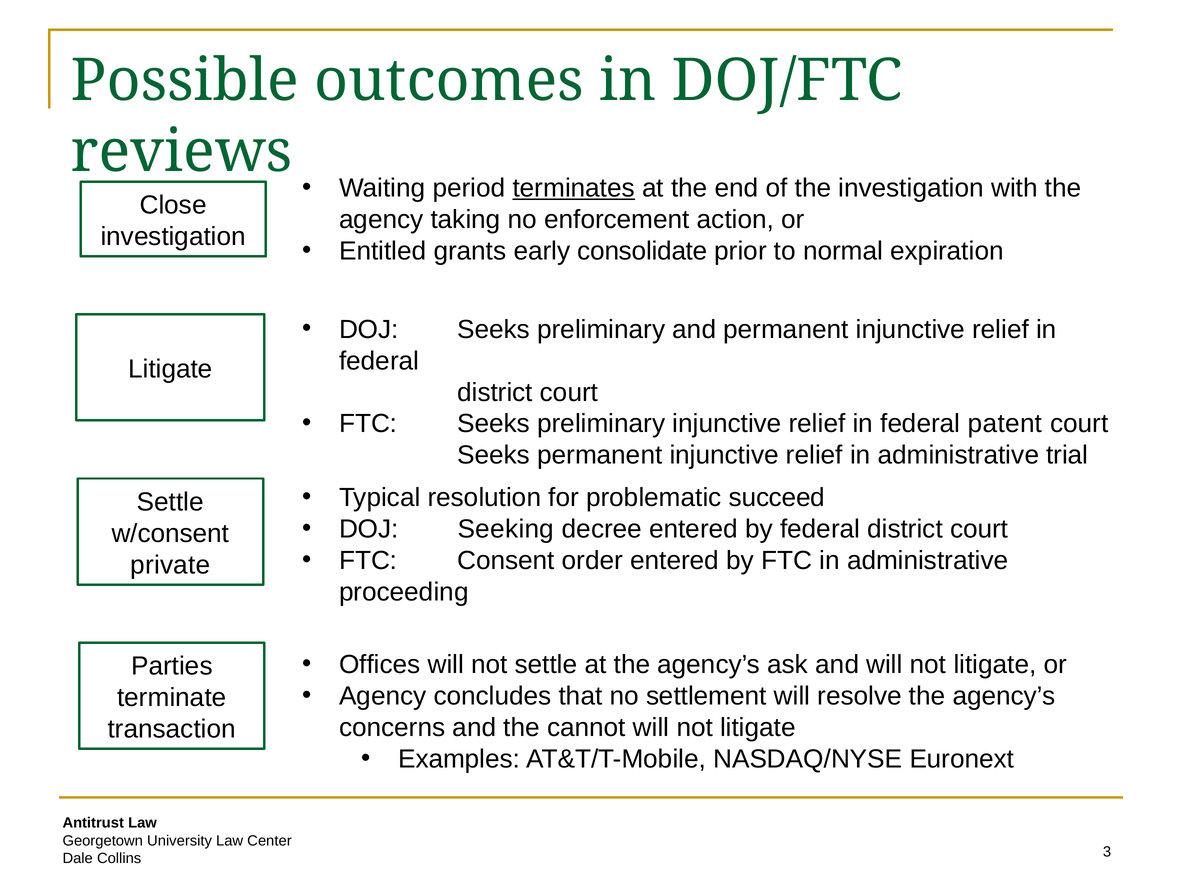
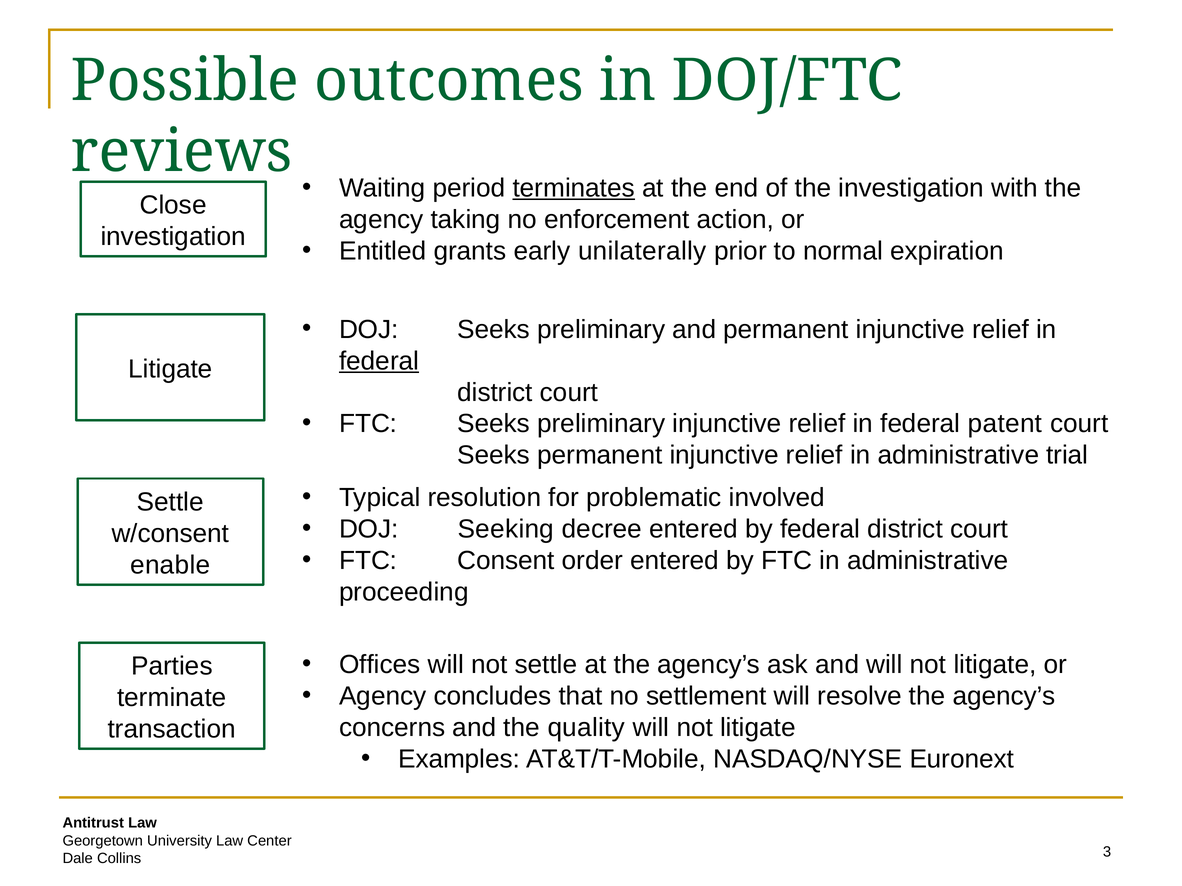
consolidate: consolidate -> unilaterally (642, 251)
federal underline: none -> present (379, 361)
succeed: succeed -> involved (777, 498)
private: private -> enable (170, 565)
cannot: cannot -> quality (586, 728)
